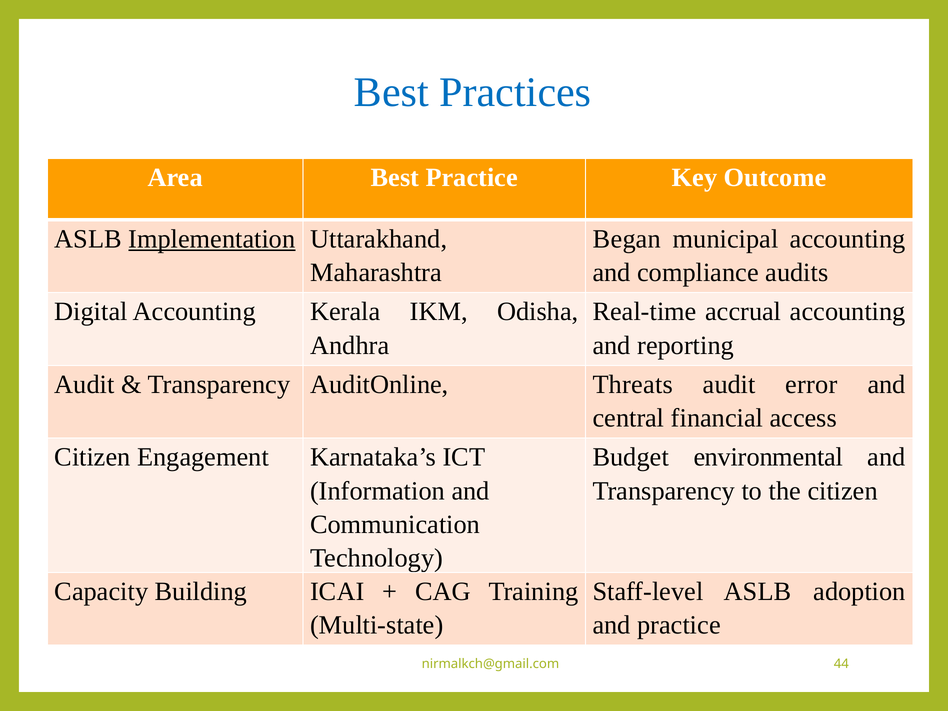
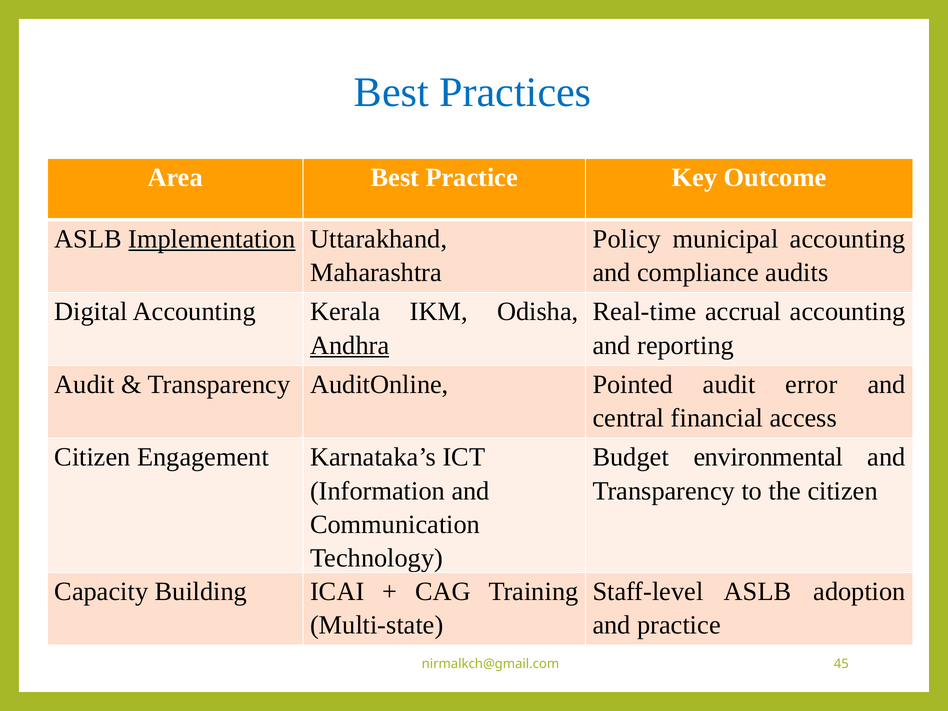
Began: Began -> Policy (627, 239)
Andhra underline: none -> present (350, 345)
Threats: Threats -> Pointed (633, 385)
44: 44 -> 45 (841, 664)
